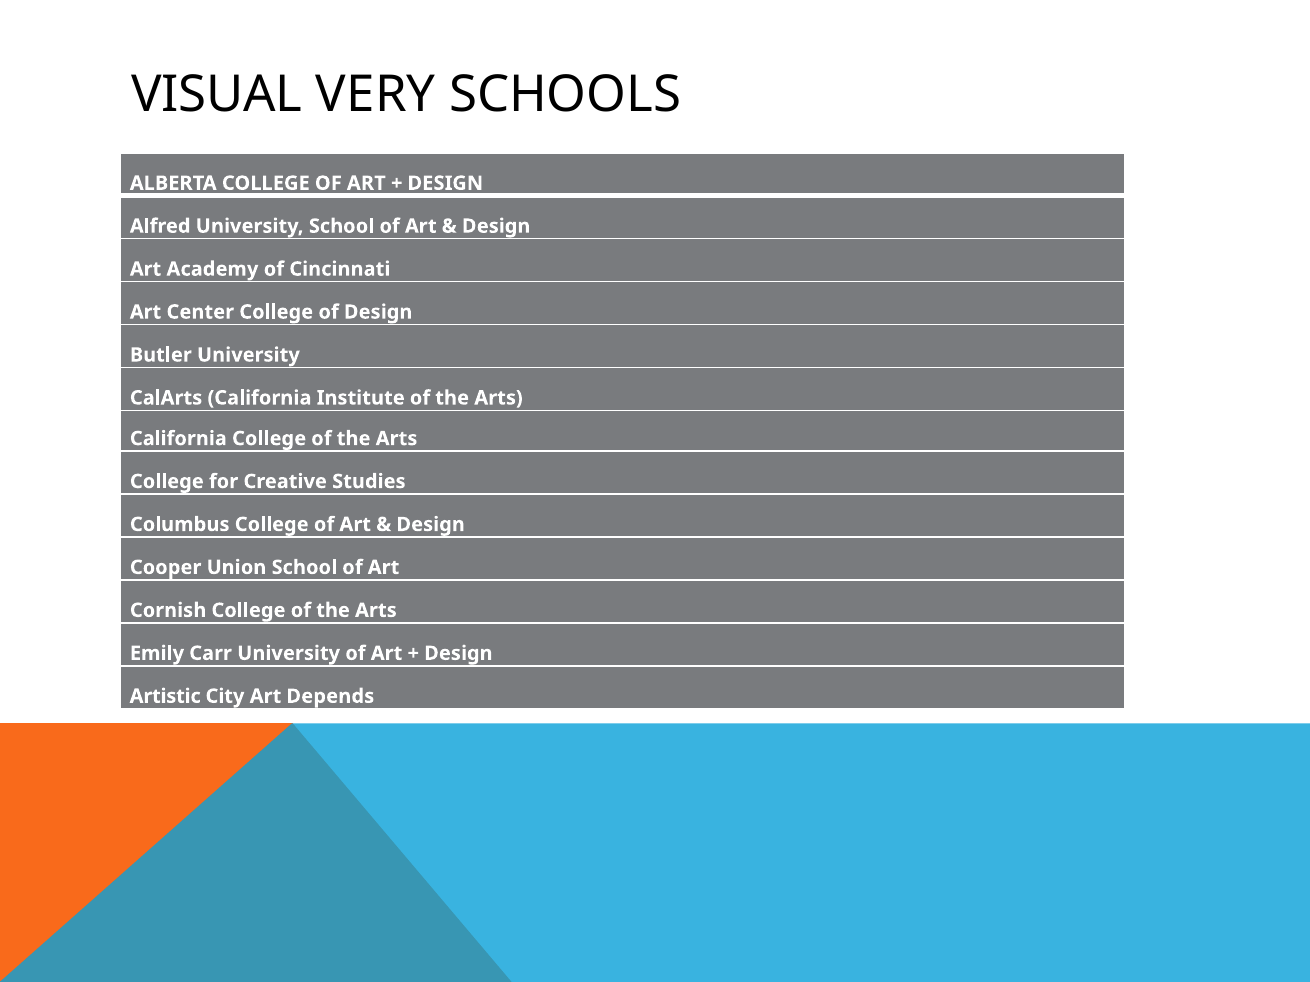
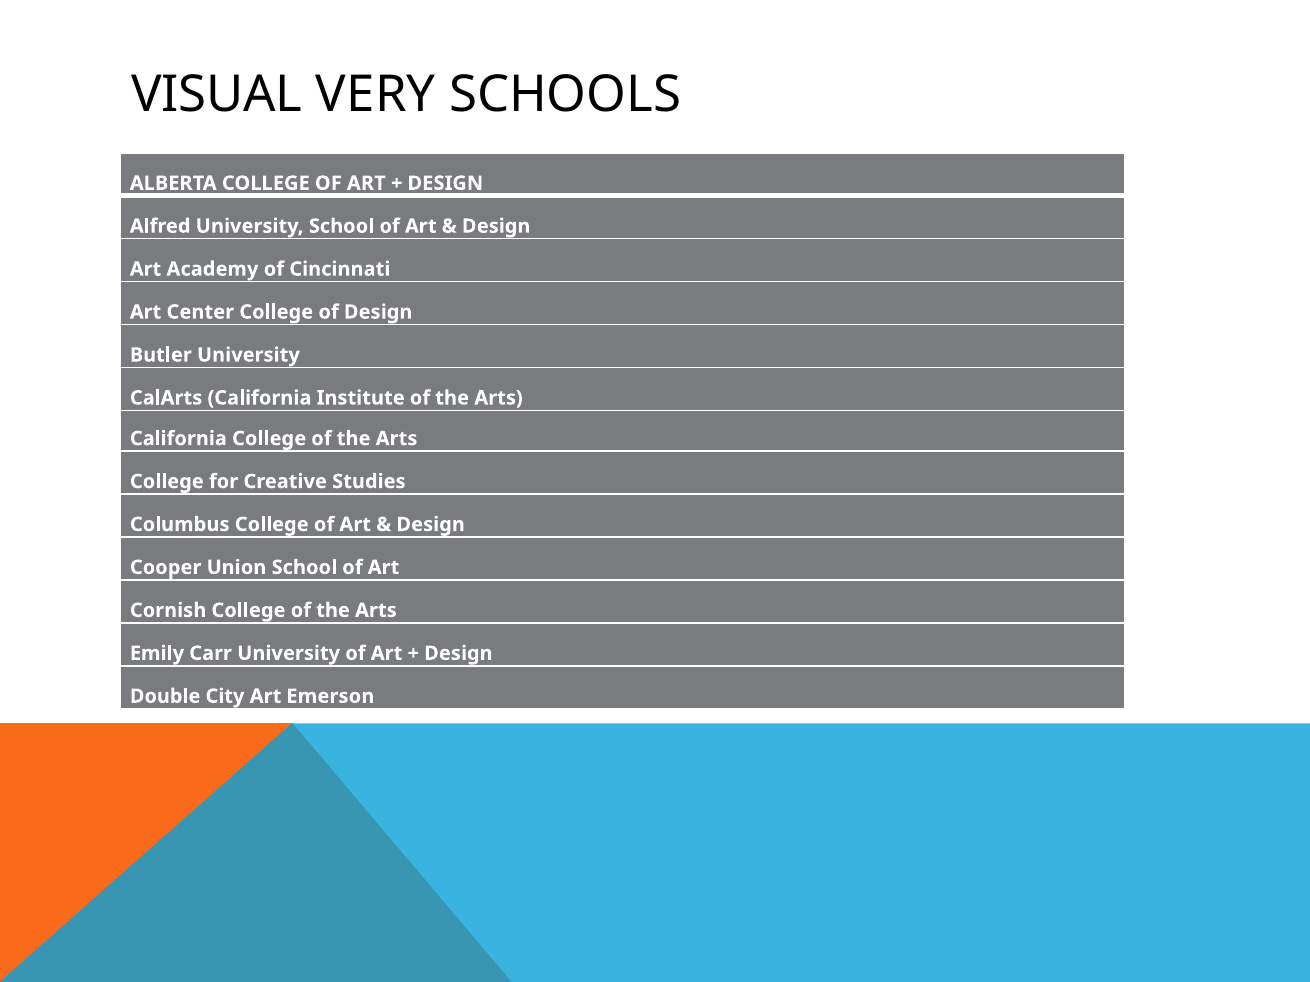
Artistic: Artistic -> Double (165, 697)
Depends: Depends -> Emerson (330, 697)
